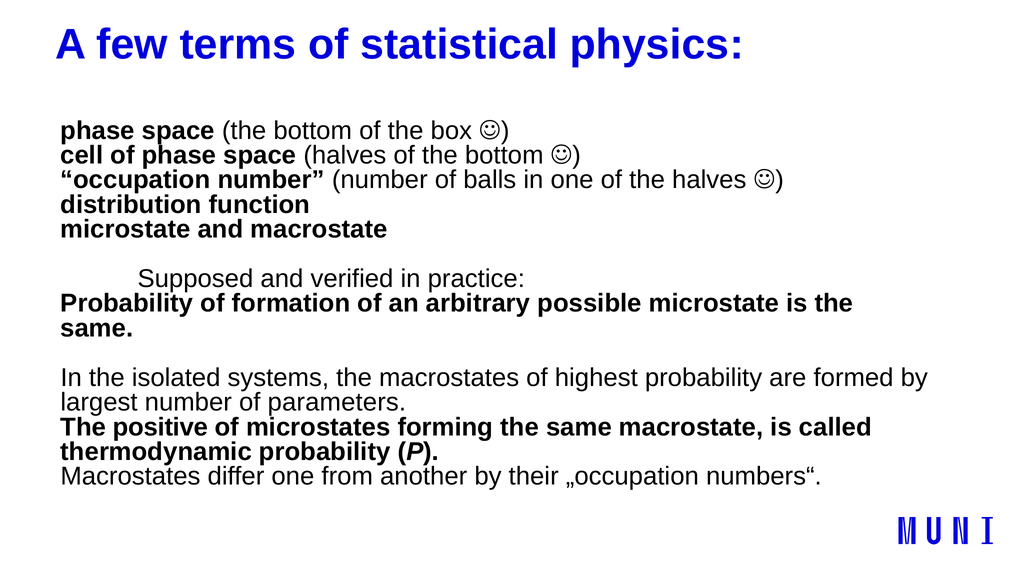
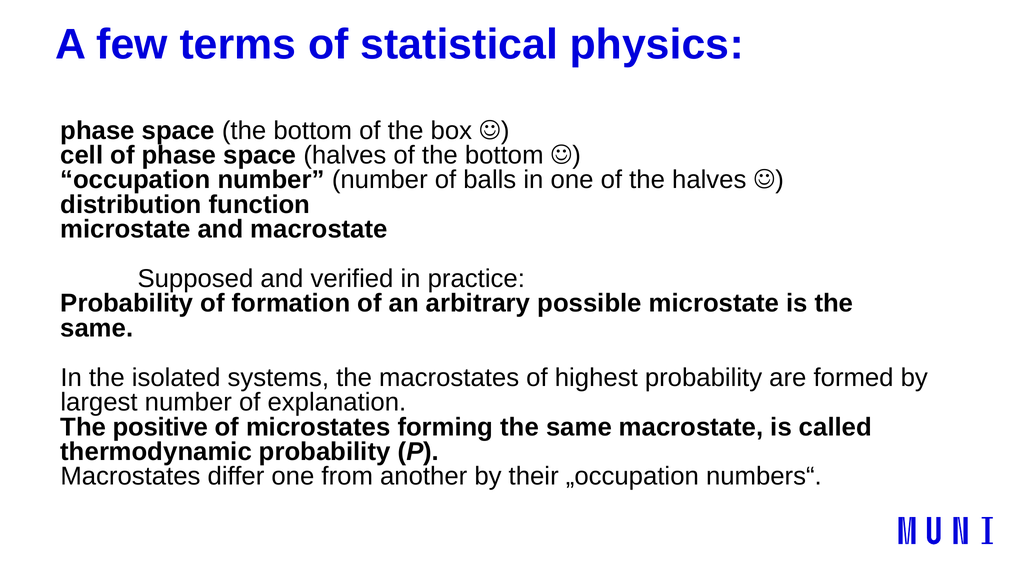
parameters: parameters -> explanation (337, 402)
